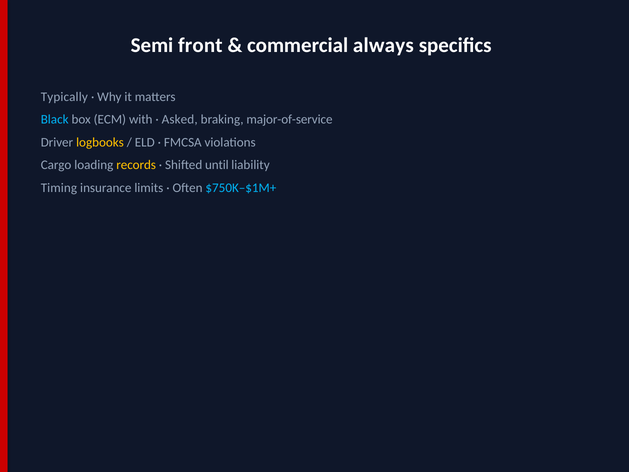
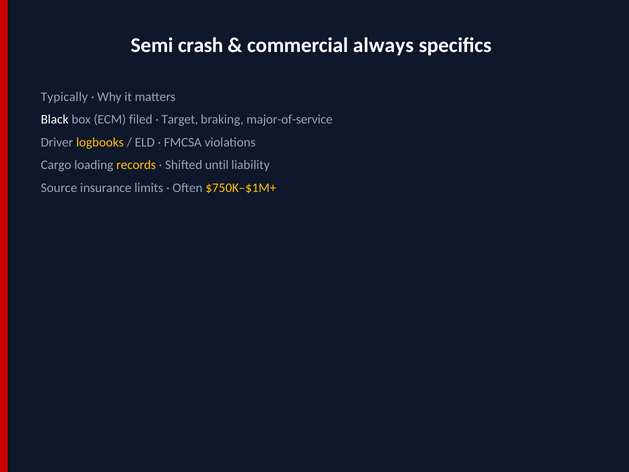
front: front -> crash (201, 45)
Black colour: light blue -> white (55, 119)
with: with -> filed (141, 119)
Asked: Asked -> Target (180, 119)
Timing: Timing -> Source (59, 188)
$750K–$1M+ colour: light blue -> yellow (241, 188)
